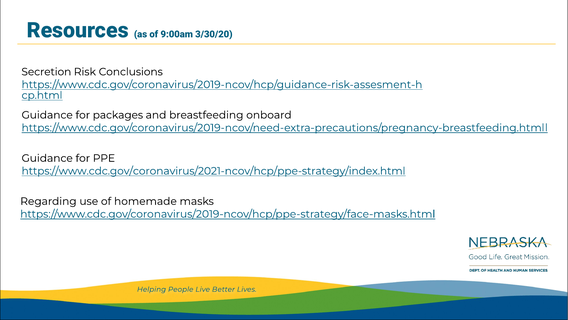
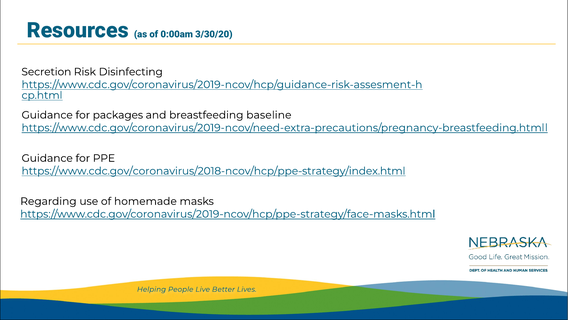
9:00am: 9:00am -> 0:00am (177, 34)
Conclusions: Conclusions -> Disinfecting (131, 72)
onboard: onboard -> baseline (269, 115)
https://www.cdc.gov/coronavirus/2021-ncov/hcp/ppe-strategy/index.html: https://www.cdc.gov/coronavirus/2021-ncov/hcp/ppe-strategy/index.html -> https://www.cdc.gov/coronavirus/2018-ncov/hcp/ppe-strategy/index.html (213, 171)
